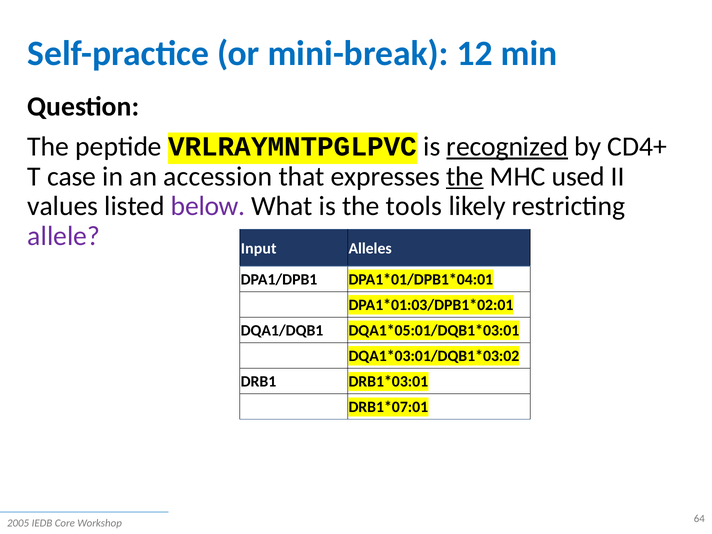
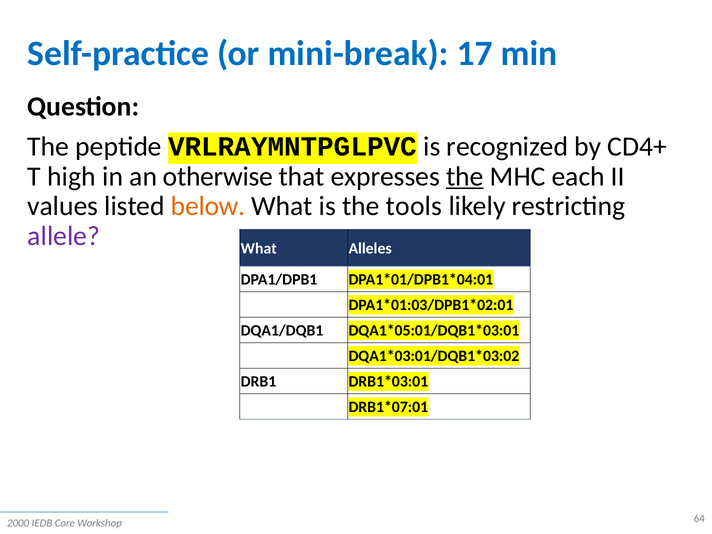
12: 12 -> 17 (475, 54)
recognized underline: present -> none (507, 147)
case: case -> high (72, 176)
accession: accession -> otherwise (218, 176)
used: used -> each (578, 176)
below colour: purple -> orange (208, 206)
Input: Input -> What (259, 248)
2005: 2005 -> 2000 (18, 523)
